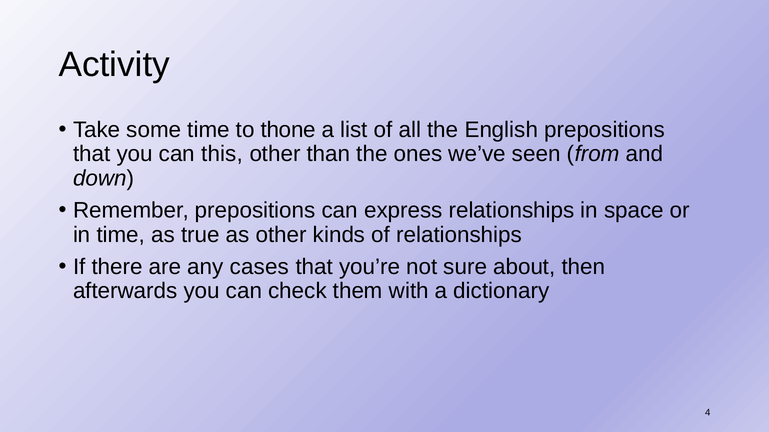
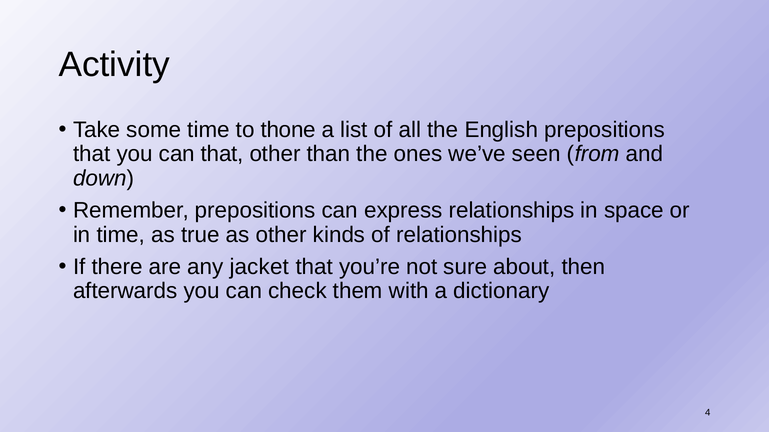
can this: this -> that (222, 154)
cases: cases -> jacket (259, 267)
